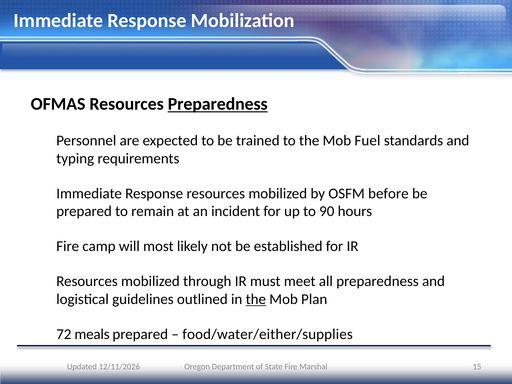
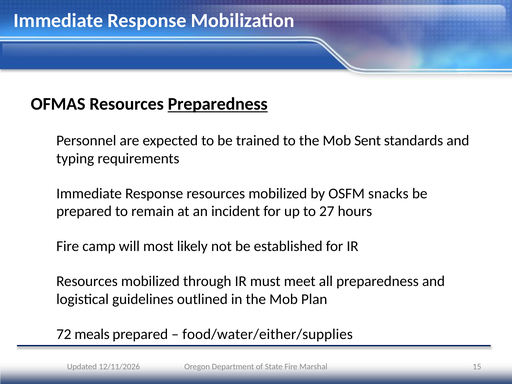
Fuel: Fuel -> Sent (368, 141)
before: before -> snacks (388, 193)
90: 90 -> 27 (327, 211)
the underline: present -> none (256, 299)
